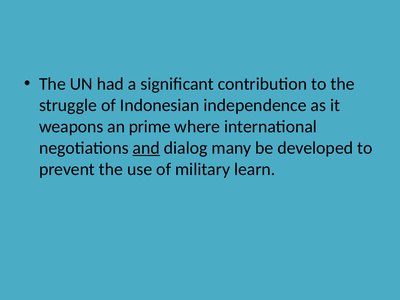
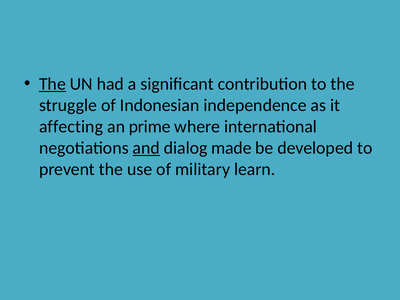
The underline: none -> present (52, 84)
weapons: weapons -> affecting (71, 127)
many: many -> made (231, 148)
